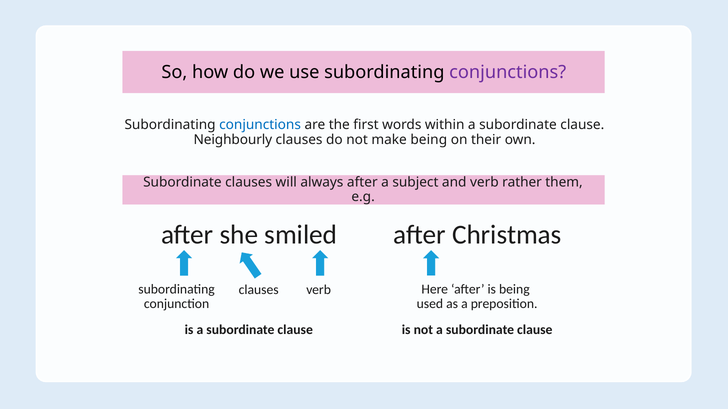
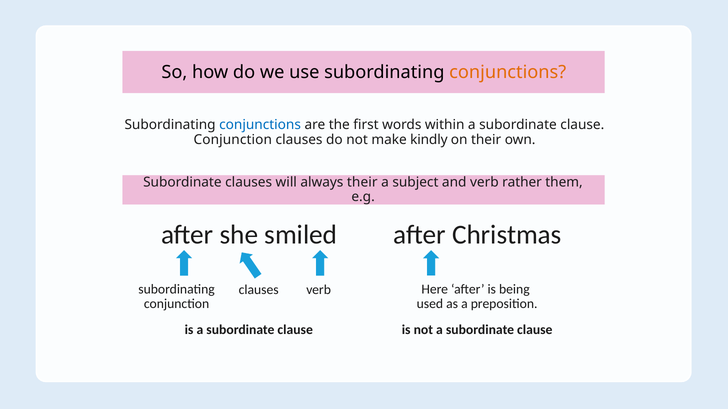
conjunctions colour: purple -> orange (508, 73)
Neighbourly: Neighbourly -> Conjunction (233, 140)
make being: being -> kindly (429, 140)
always after: after -> their (362, 182)
